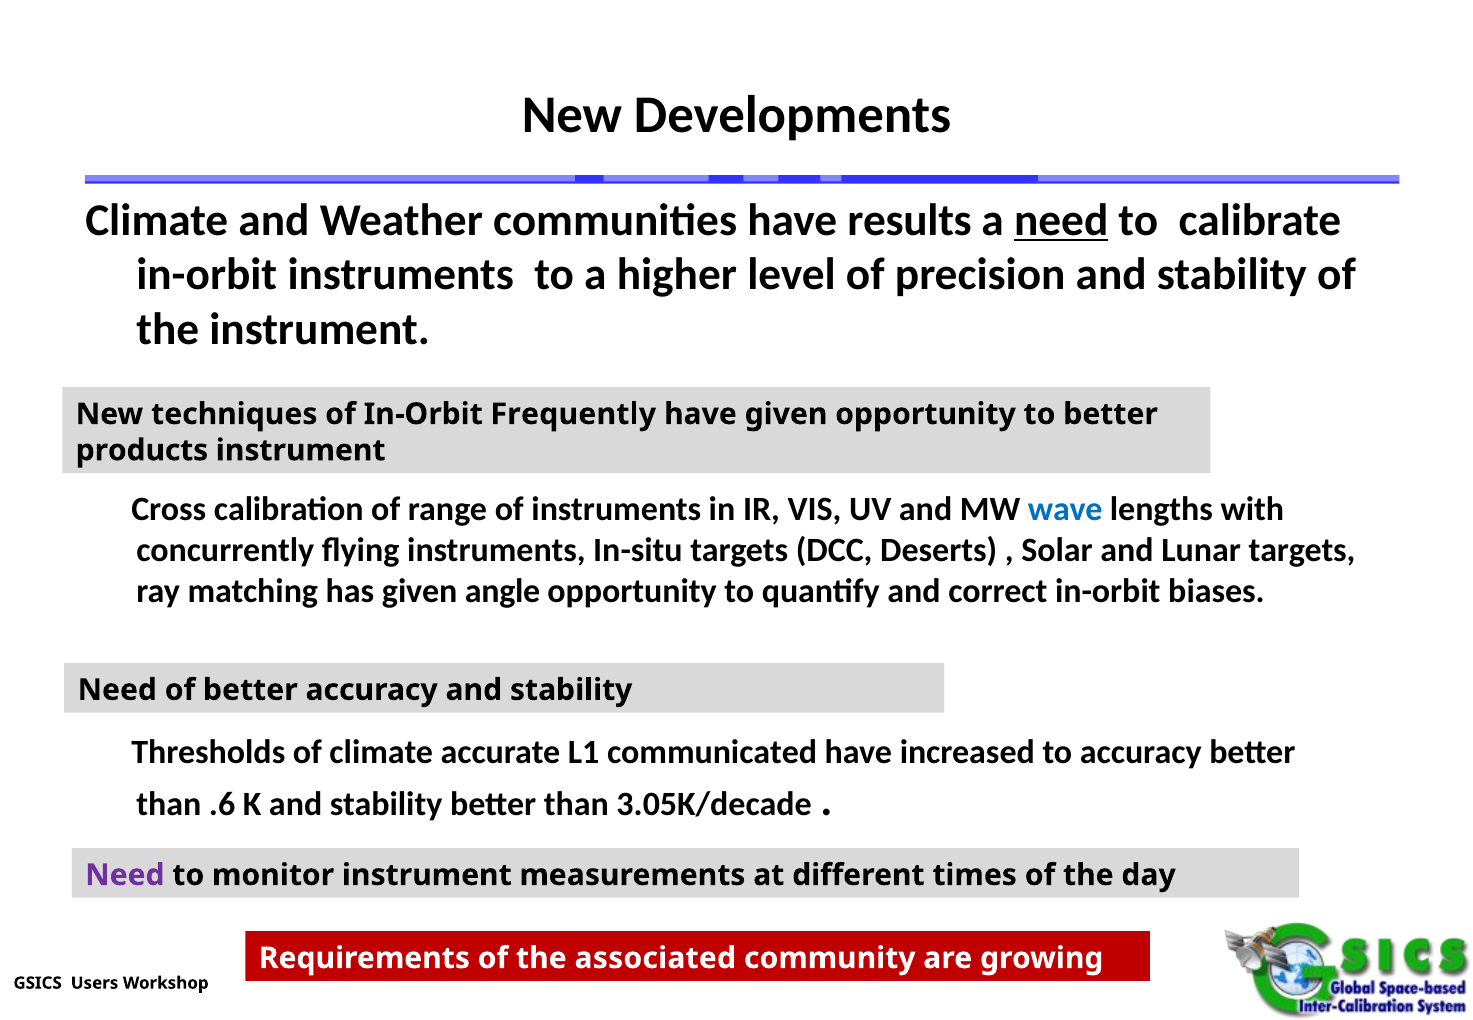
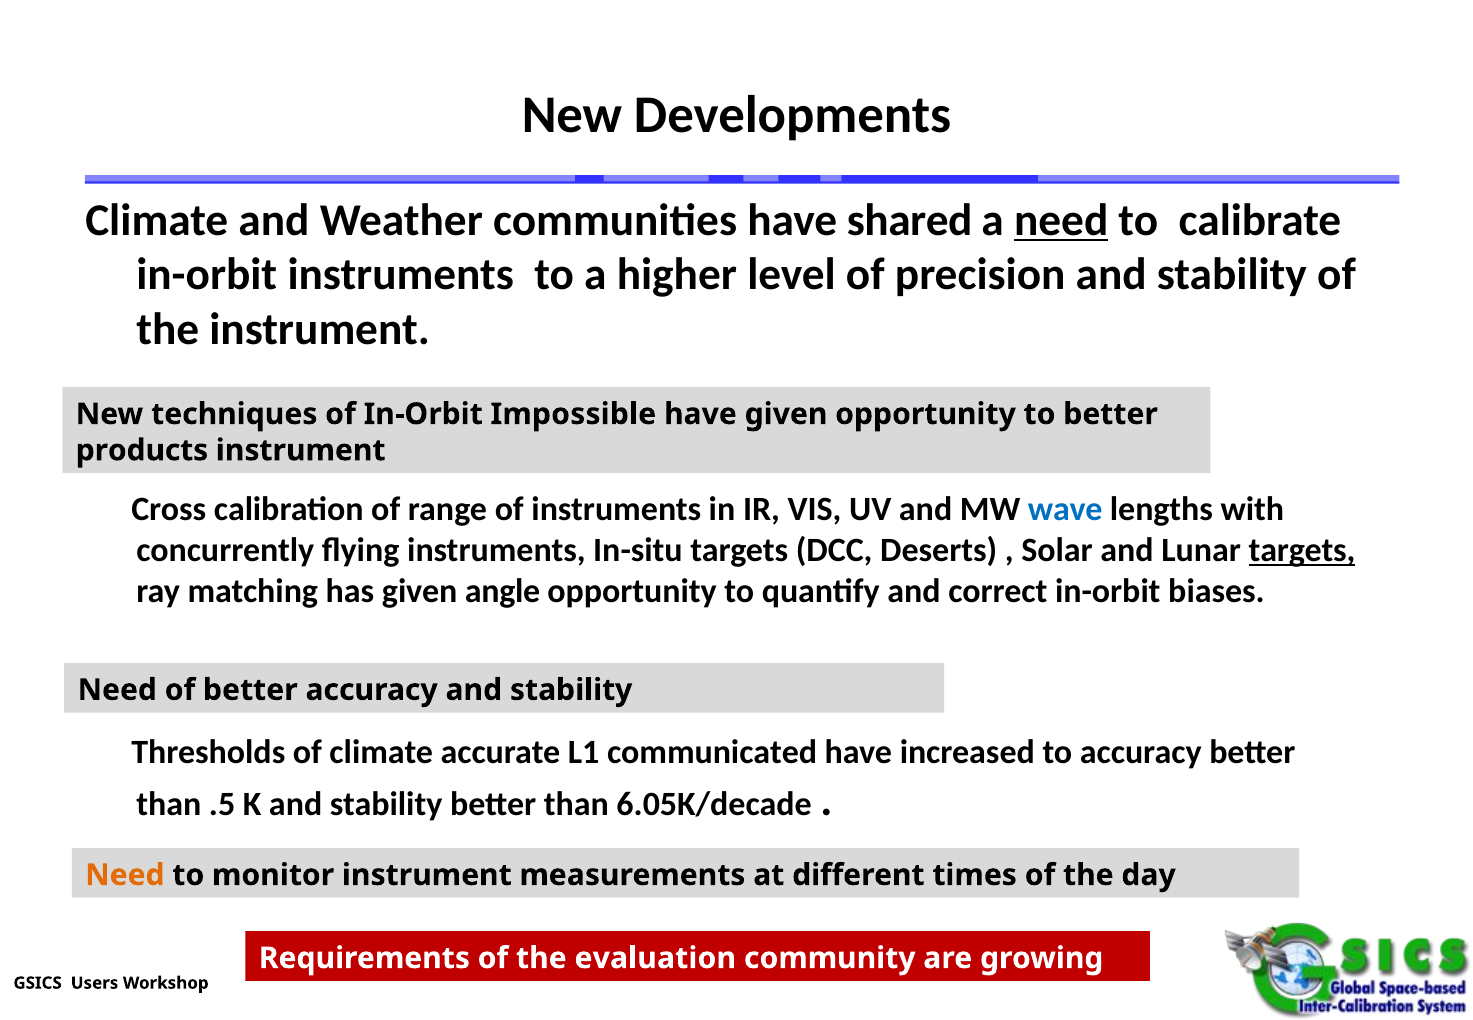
results: results -> shared (910, 220)
Frequently: Frequently -> Impossible (573, 414)
targets underline: none -> present (1302, 550)
.6: .6 -> .5 (222, 804)
3.05K/decade: 3.05K/decade -> 6.05K/decade (714, 804)
Need colour: purple -> orange (125, 875)
associated: associated -> evaluation (655, 958)
